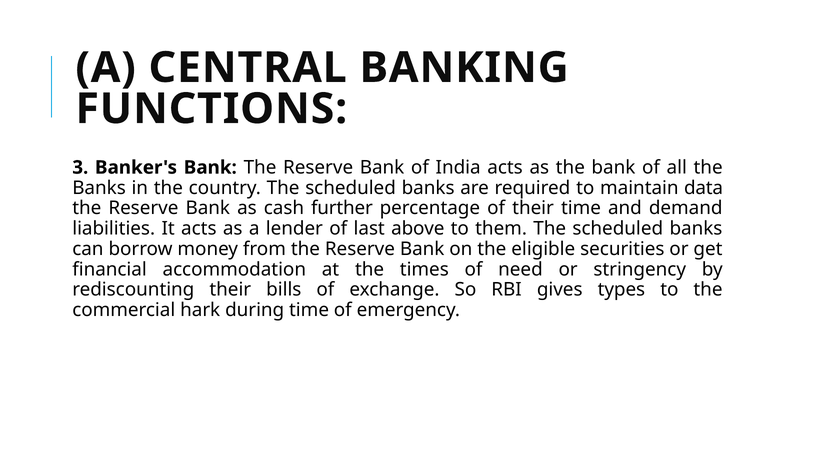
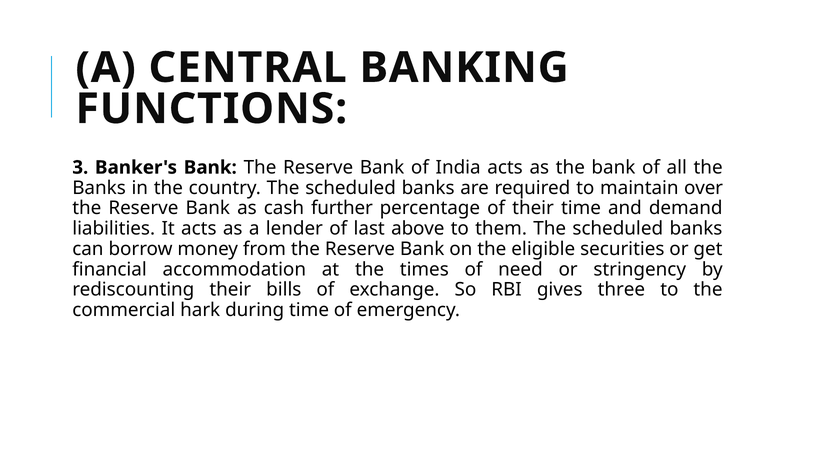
data: data -> over (704, 188)
types: types -> three (621, 290)
